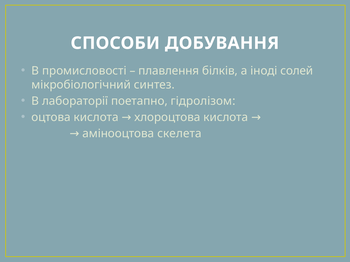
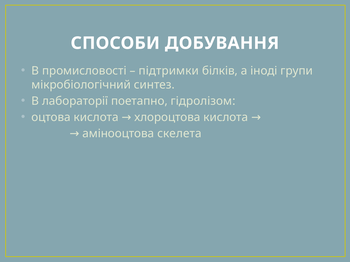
плавлення: плавлення -> підтримки (169, 71)
солей: солей -> групи (297, 71)
